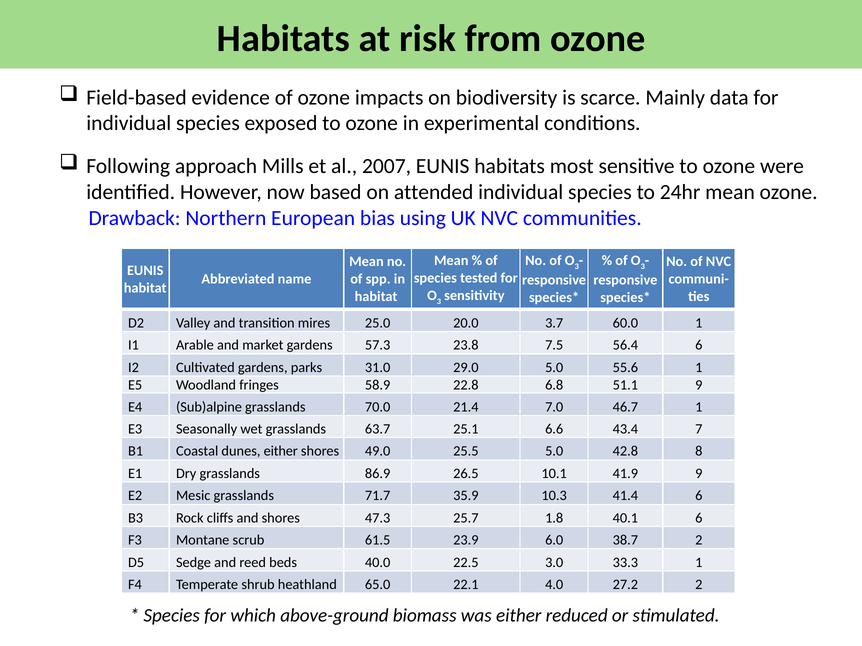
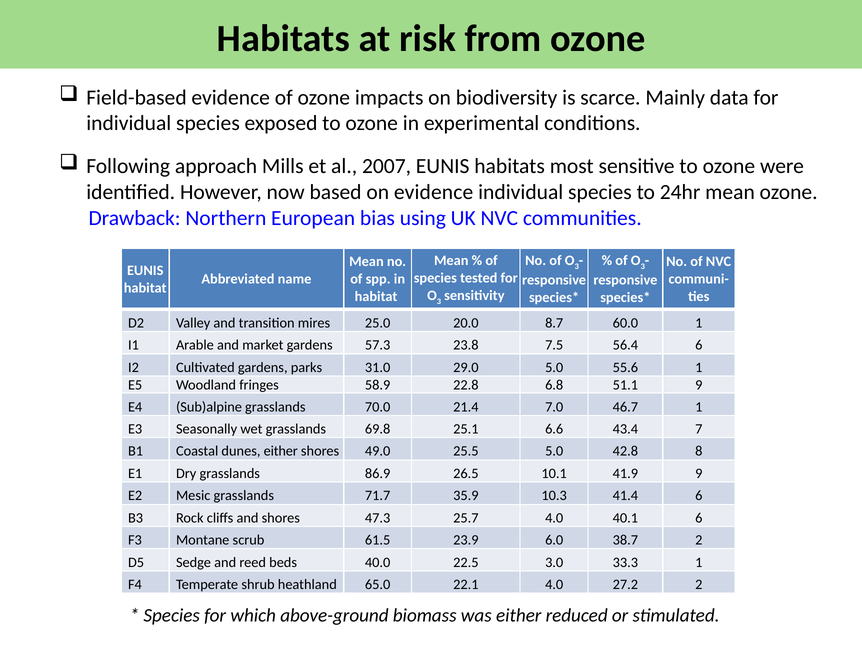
on attended: attended -> evidence (434, 192)
3.7: 3.7 -> 8.7 (554, 323)
63.7: 63.7 -> 69.8 (378, 429)
25.7 1.8: 1.8 -> 4.0 (554, 518)
